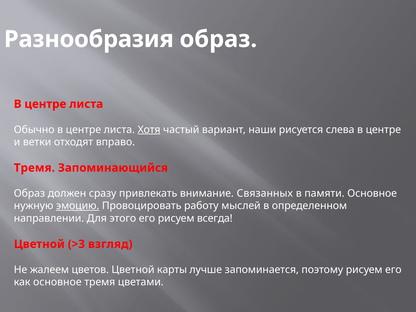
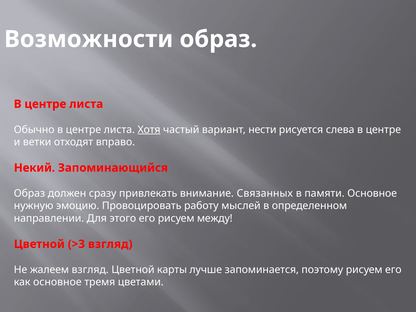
Разнообразия: Разнообразия -> Возможности (89, 39)
наши: наши -> нести (262, 130)
Тремя: Тремя -> Некий (34, 168)
эмоцию underline: present -> none (78, 206)
всегда: всегда -> между (215, 218)
жалеем цветов: цветов -> взгляд (90, 270)
